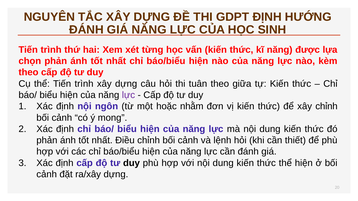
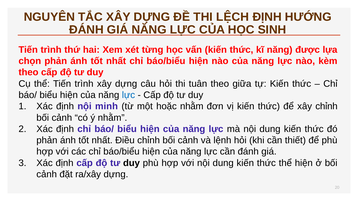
GDPT: GDPT -> LỆCH (233, 17)
lực colour: purple -> blue (128, 95)
ngôn: ngôn -> minh (107, 107)
ý mong: mong -> nhằm (112, 118)
